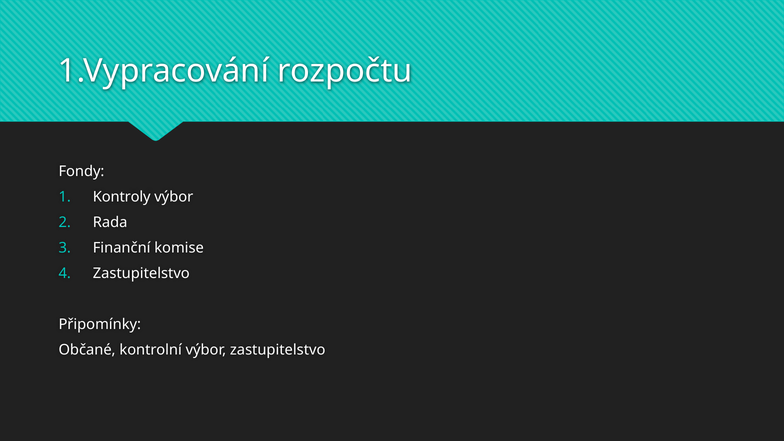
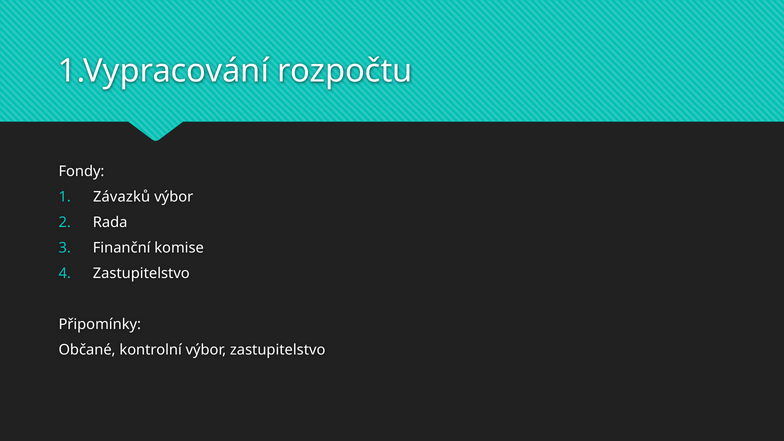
Kontroly: Kontroly -> Závazků (122, 197)
